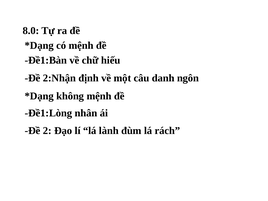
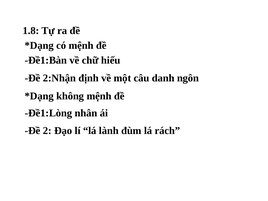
8.0: 8.0 -> 1.8 (31, 31)
